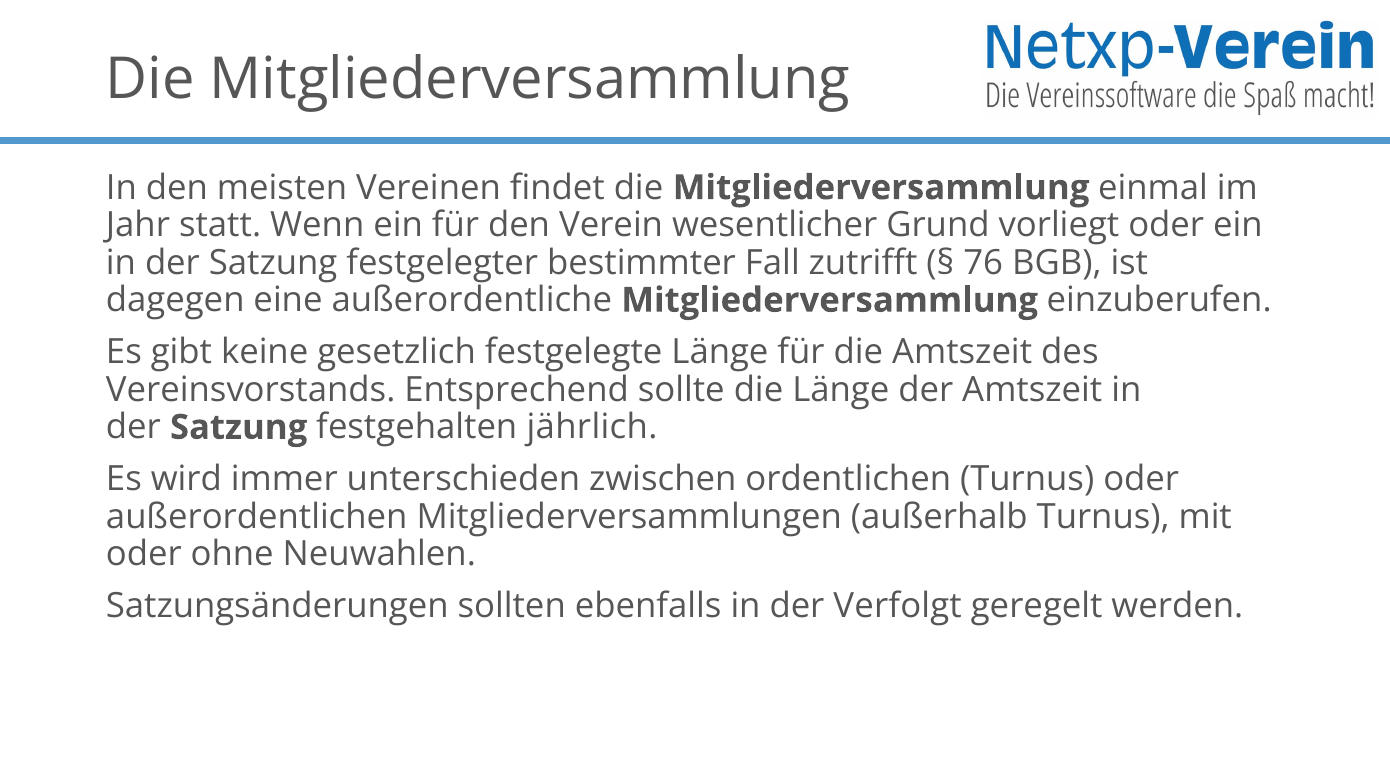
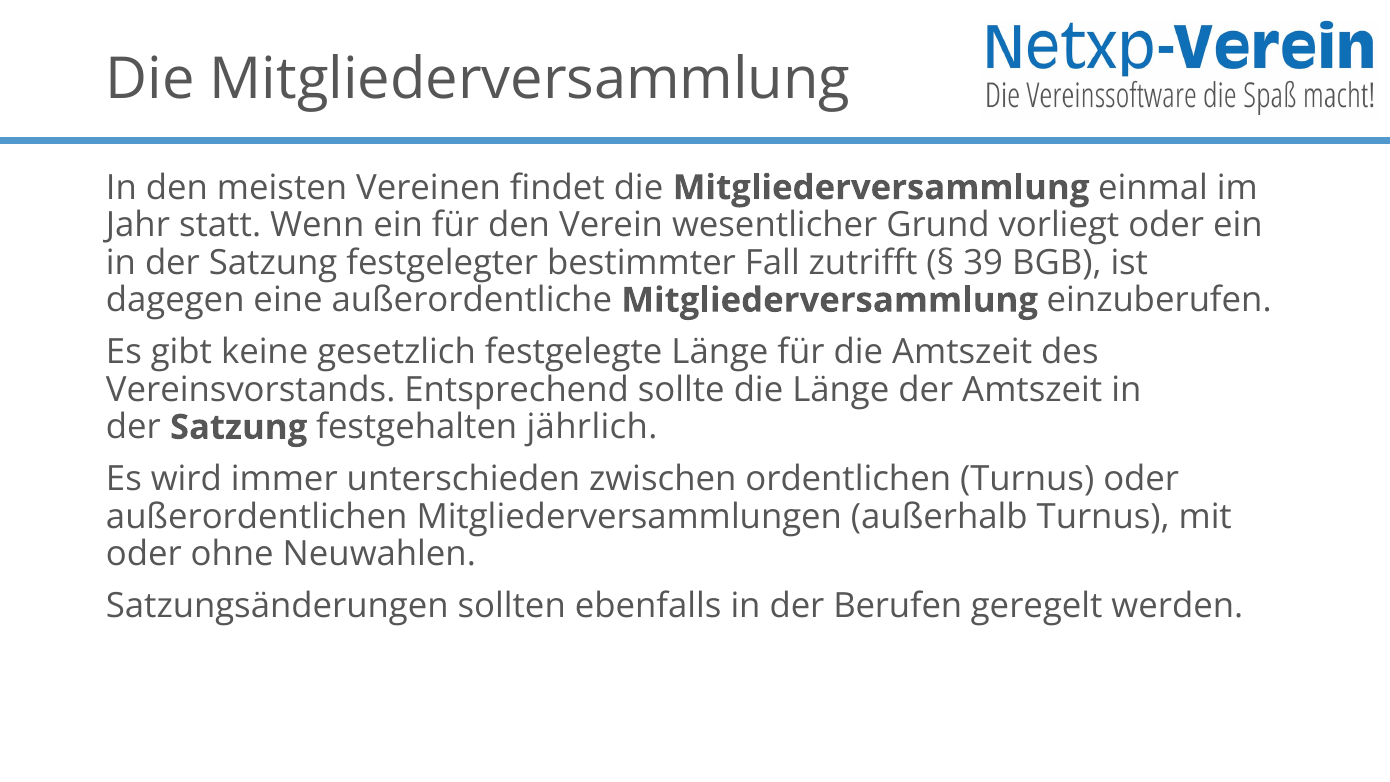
76: 76 -> 39 (983, 263)
Verfolgt: Verfolgt -> Berufen (898, 606)
